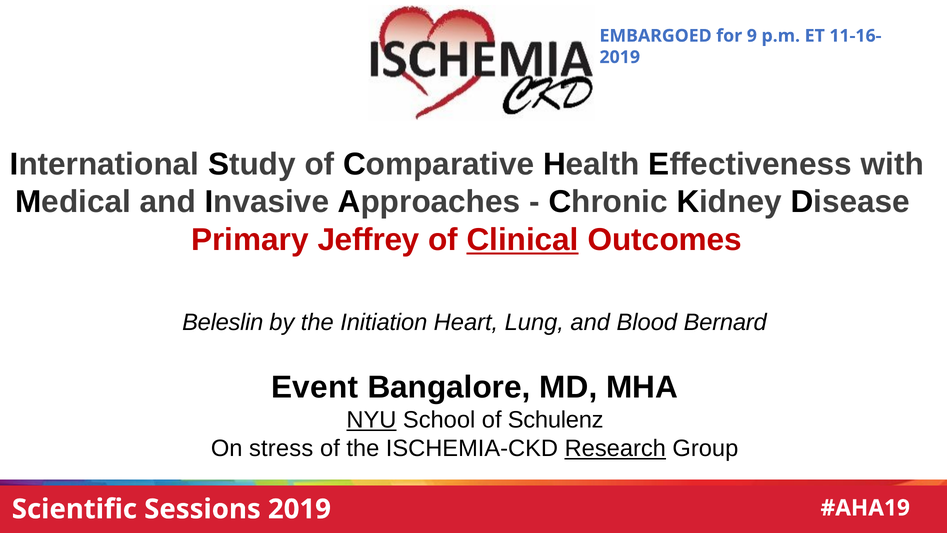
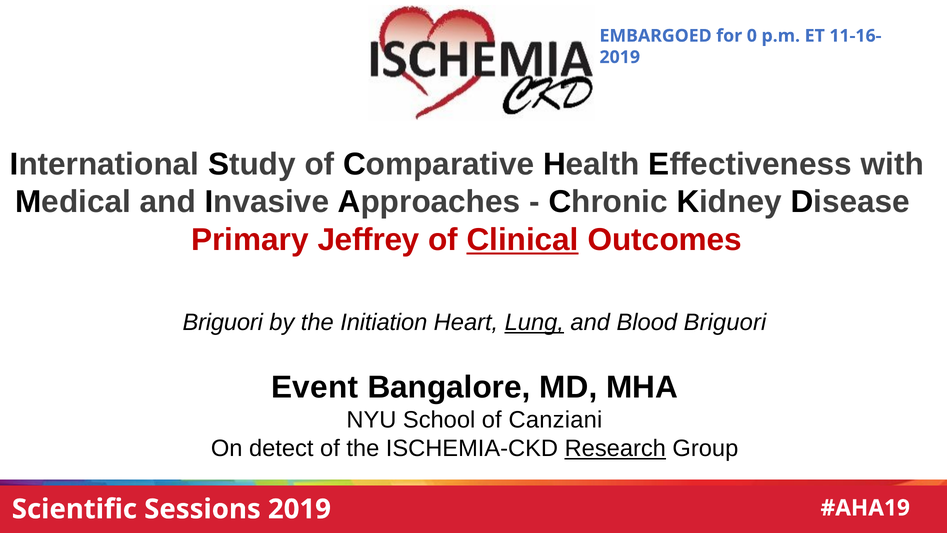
9: 9 -> 0 (752, 36)
Beleslin: Beleslin -> Briguori (223, 322)
Lung underline: none -> present (534, 322)
Blood Bernard: Bernard -> Briguori (725, 322)
NYU underline: present -> none (371, 420)
Schulenz: Schulenz -> Canziani (555, 420)
stress: stress -> detect (281, 448)
